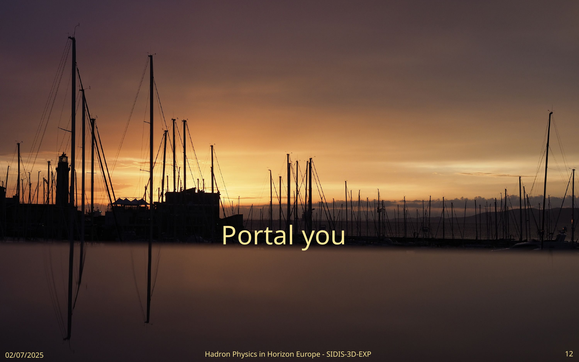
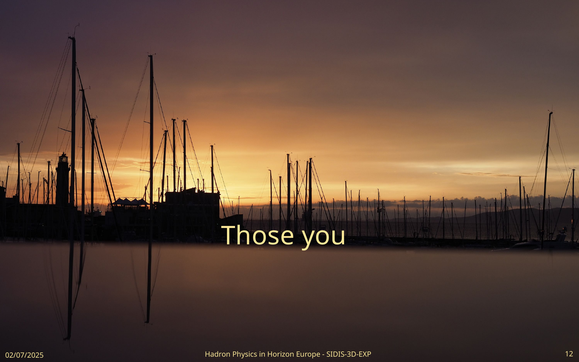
Portal: Portal -> Those (258, 236)
